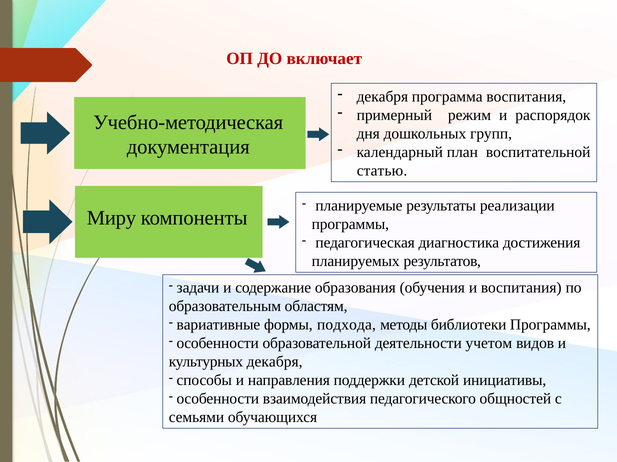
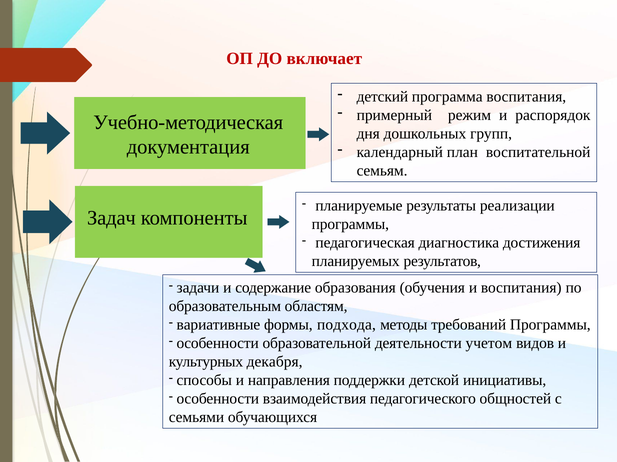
декабря: декабря -> детский (382, 97)
статью: статью -> семьям (382, 171)
Миру: Миру -> Задач (111, 218)
библиотеки: библиотеки -> требований (469, 325)
